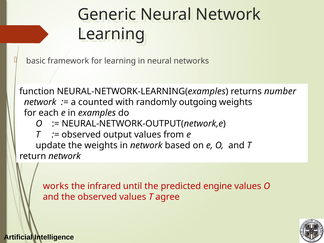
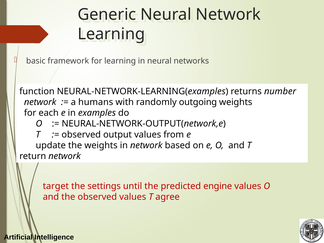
counted: counted -> humans (96, 102)
works: works -> target (56, 186)
infrared: infrared -> settings (104, 186)
